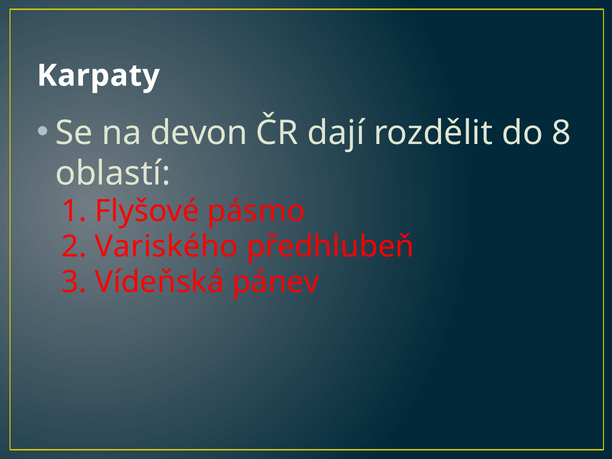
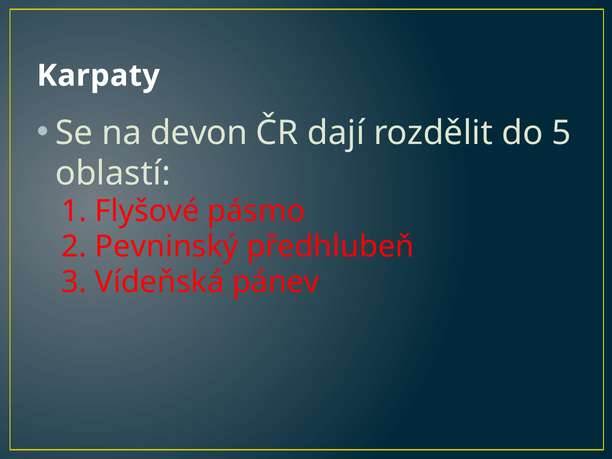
8: 8 -> 5 (562, 133)
Variského: Variského -> Pevninský (167, 247)
